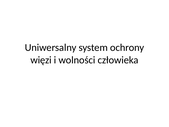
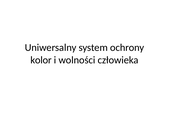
więzi: więzi -> kolor (41, 60)
